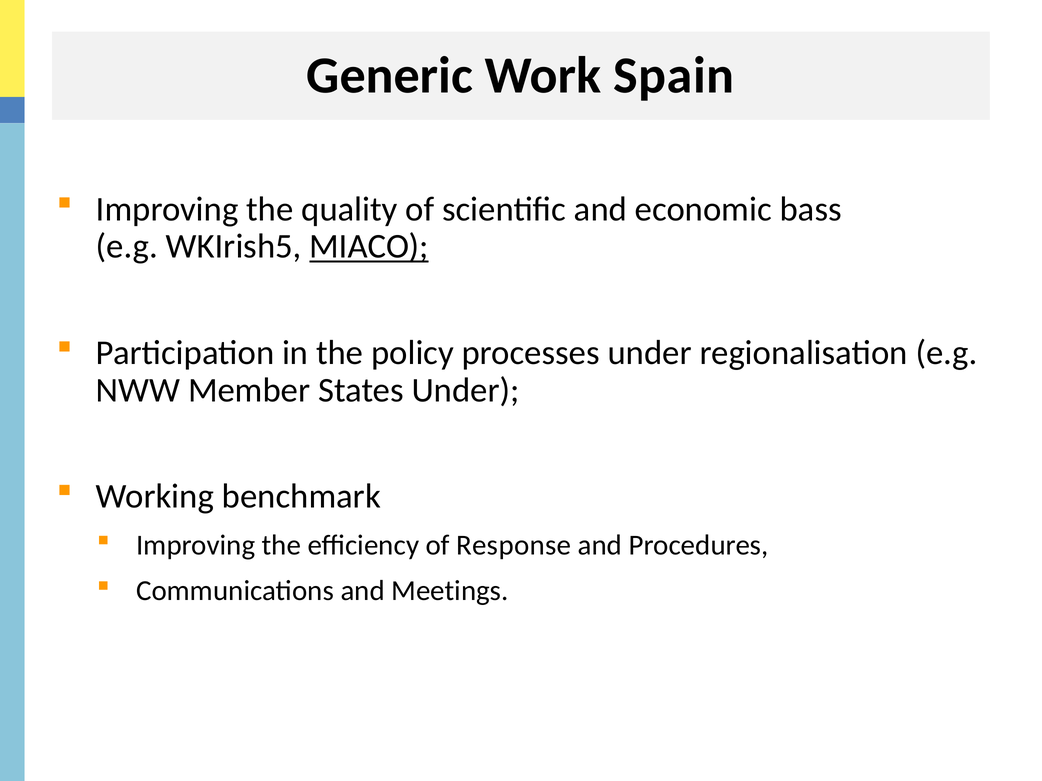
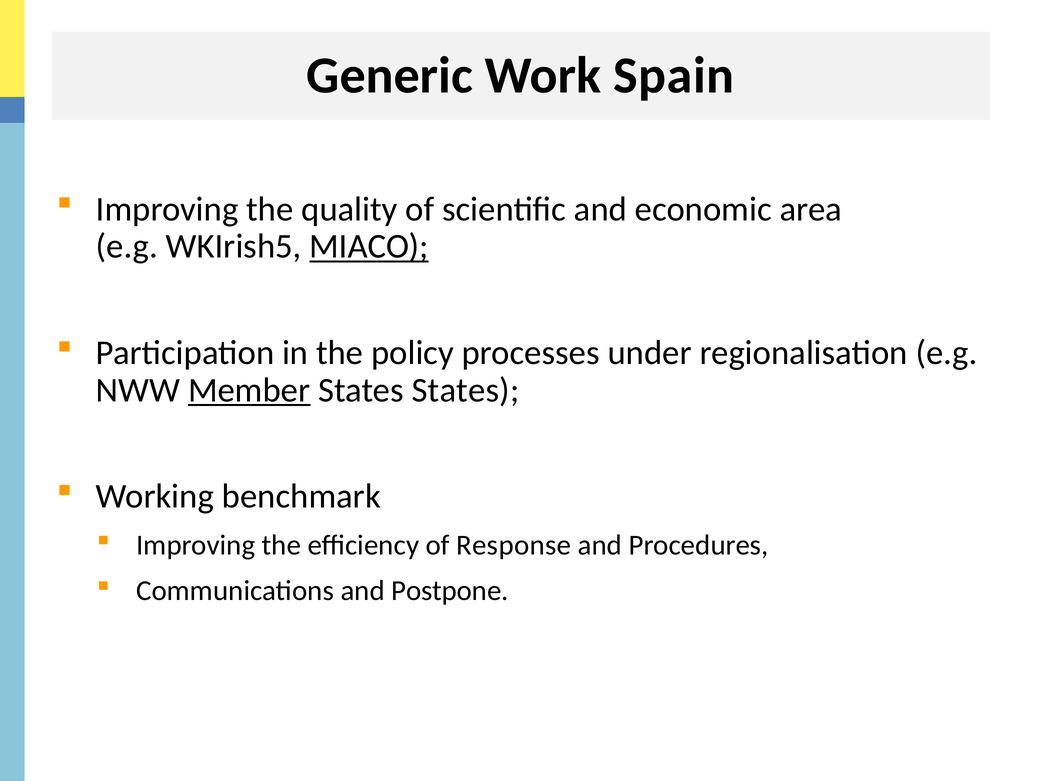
bass: bass -> area (811, 209)
Member underline: none -> present (249, 390)
States Under: Under -> States (466, 390)
Meetings: Meetings -> Postpone (450, 591)
